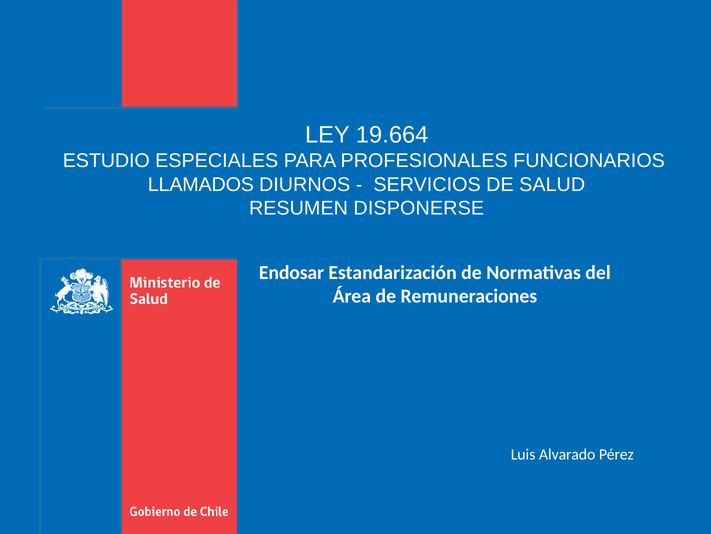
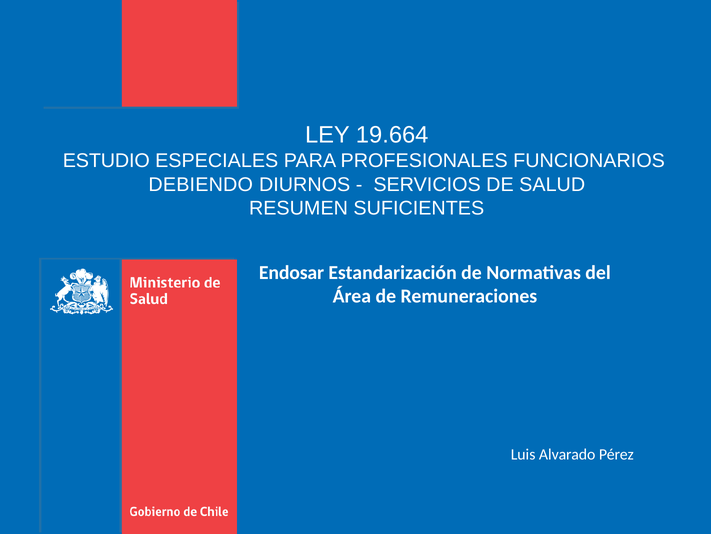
LLAMADOS: LLAMADOS -> DEBIENDO (201, 184)
DISPONERSE: DISPONERSE -> SUFICIENTES (419, 208)
